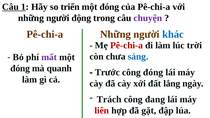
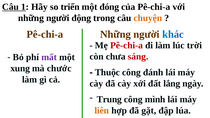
chuyện colour: purple -> orange (148, 18)
sáng colour: blue -> red (138, 57)
đóng: đóng -> xung (20, 68)
quanh: quanh -> chước (59, 68)
Trước: Trước -> Thuộc (107, 72)
công đóng: đóng -> đánh (153, 72)
Trách: Trách -> Trung (109, 99)
đang: đang -> mình (155, 99)
liên colour: red -> orange (102, 111)
